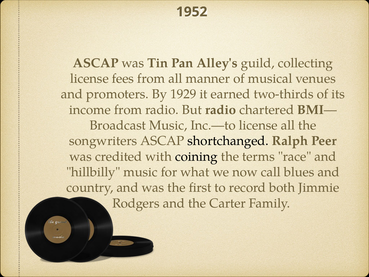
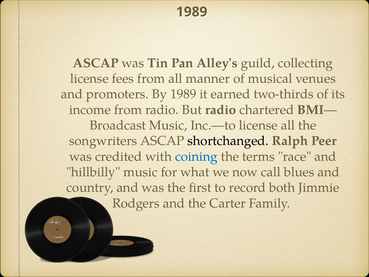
1952: 1952 -> 1989 (192, 12)
By 1929: 1929 -> 1989 (183, 94)
coining colour: black -> blue (196, 156)
